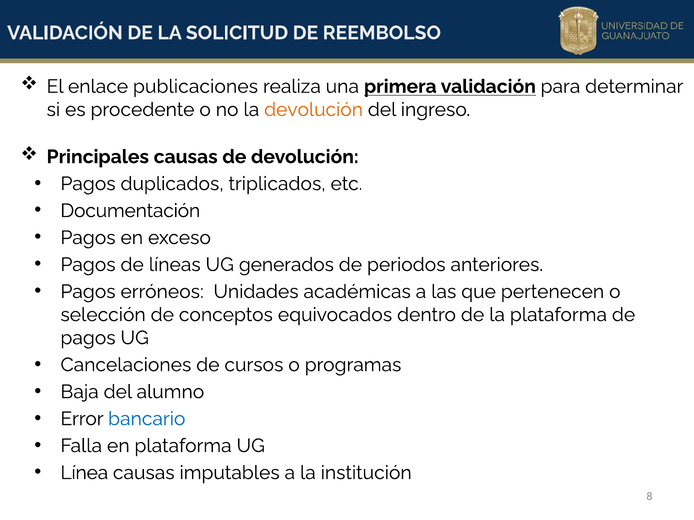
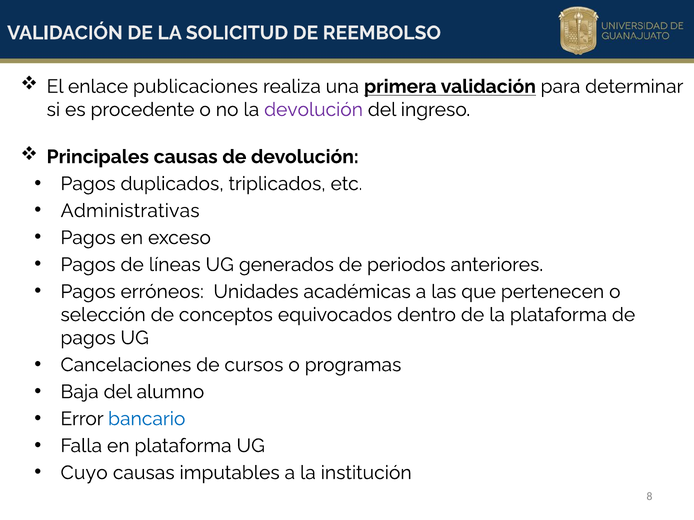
devolución colour: orange -> purple (314, 110)
Documentación: Documentación -> Administrativas (130, 211)
Línea: Línea -> Cuyo (84, 473)
